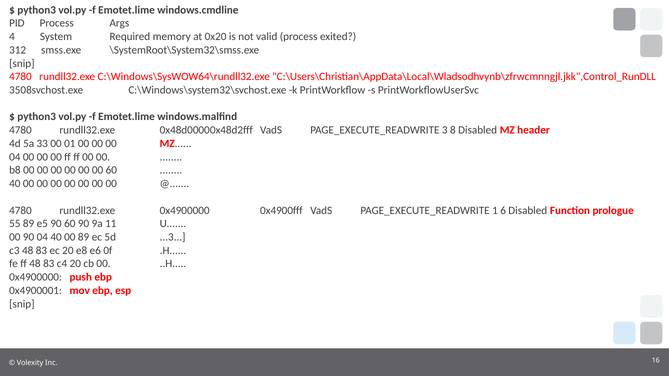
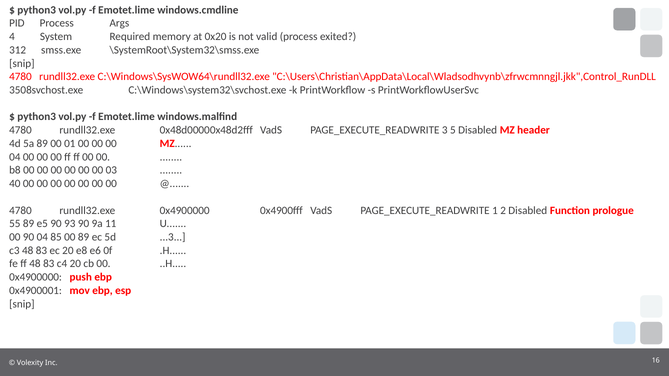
8: 8 -> 5 (453, 130)
5a 33: 33 -> 89 (42, 144)
00 60: 60 -> 03 (111, 170)
6: 6 -> 2 (503, 211)
90 60: 60 -> 93 (70, 224)
04 40: 40 -> 85 (56, 237)
